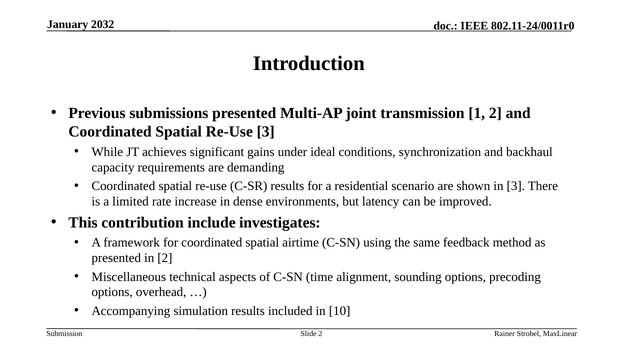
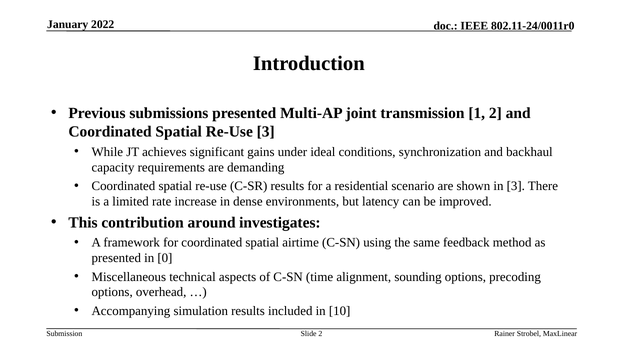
2032: 2032 -> 2022 (103, 25)
include: include -> around (212, 222)
in 2: 2 -> 0 (165, 258)
